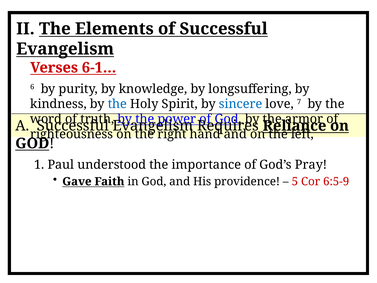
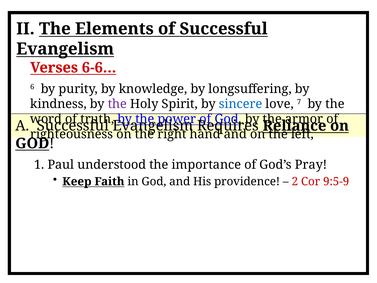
6-1…: 6-1… -> 6-6… (99, 68)
the colour: blue -> purple (117, 104)
Gave: Gave -> Keep (77, 181)
5: 5 -> 2 (295, 181)
6:5-9: 6:5-9 -> 9:5-9 (336, 181)
